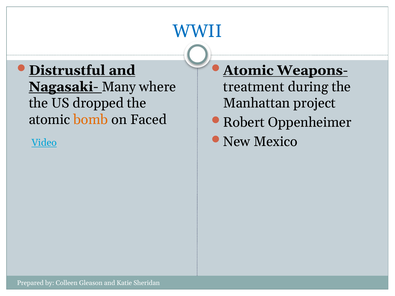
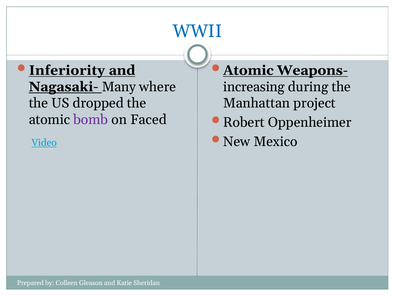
Distrustful: Distrustful -> Inferiority (67, 70)
treatment: treatment -> increasing (254, 87)
bomb colour: orange -> purple (91, 120)
